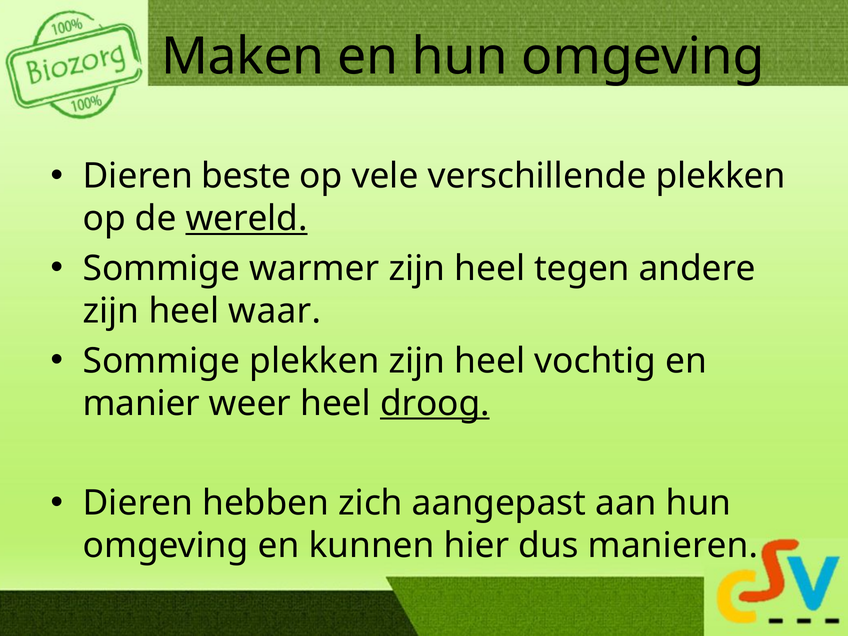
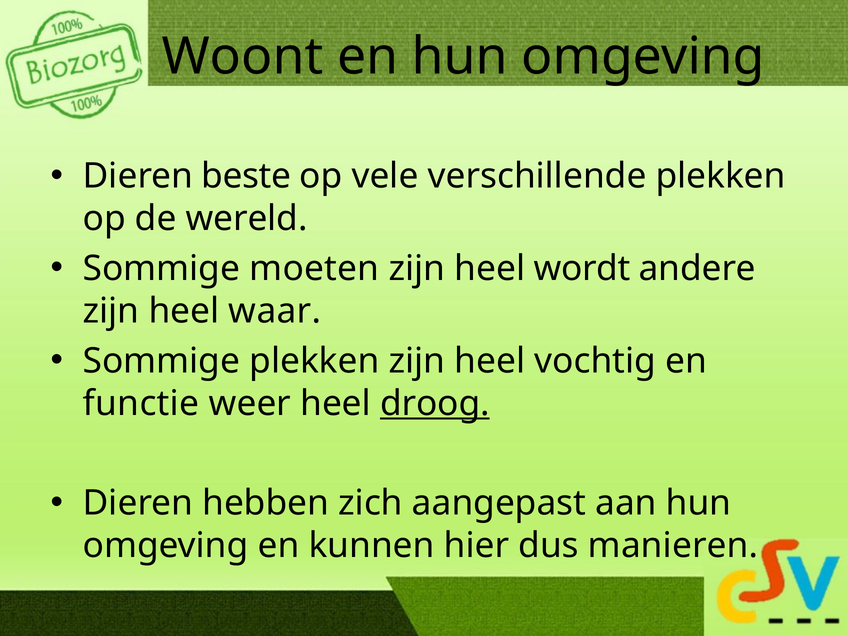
Maken: Maken -> Woont (243, 57)
wereld underline: present -> none (247, 219)
warmer: warmer -> moeten (314, 269)
tegen: tegen -> wordt (582, 269)
manier: manier -> functie (141, 403)
